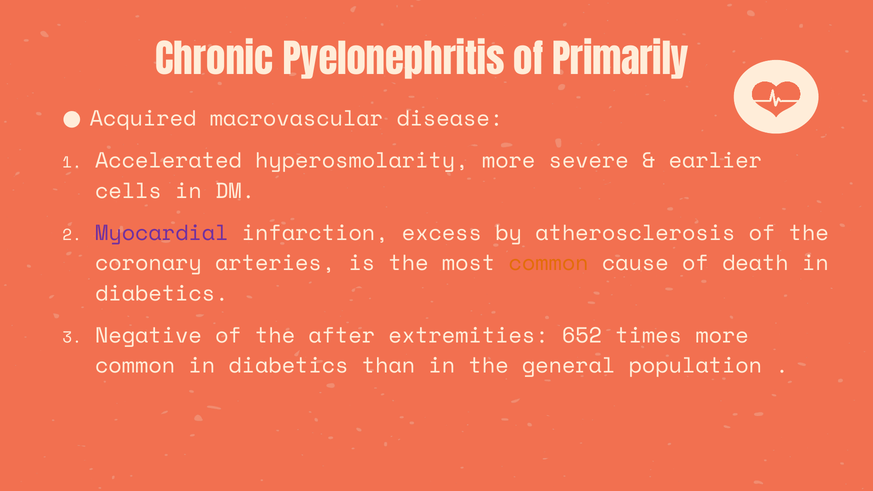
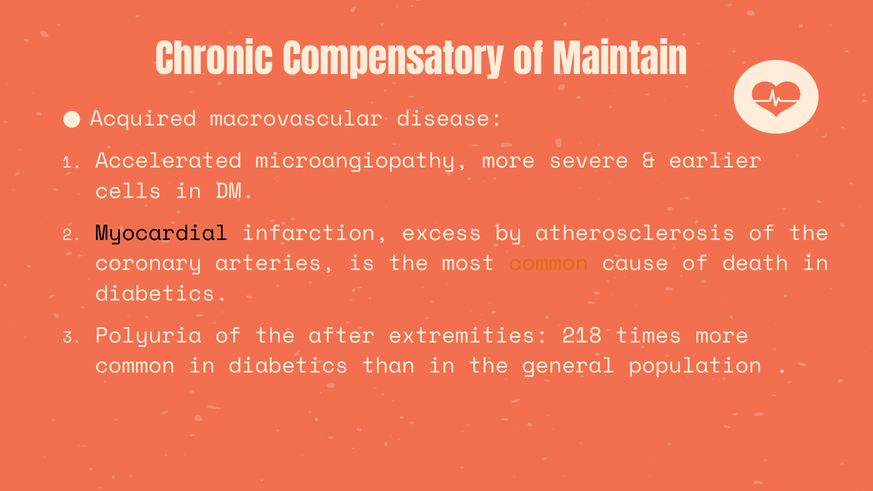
Pyelonephritis: Pyelonephritis -> Compensatory (394, 61)
Primarily: Primarily -> Maintain (620, 61)
hyperosmolarity: hyperosmolarity -> microangiopathy (362, 161)
Myocardial colour: purple -> black (162, 233)
Negative: Negative -> Polyuria (148, 336)
652: 652 -> 218 (582, 336)
